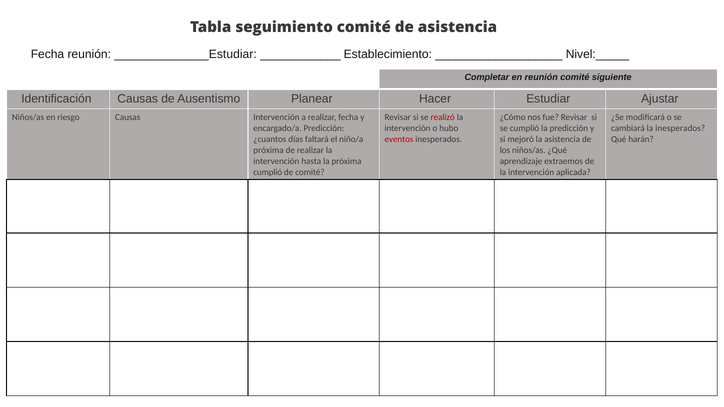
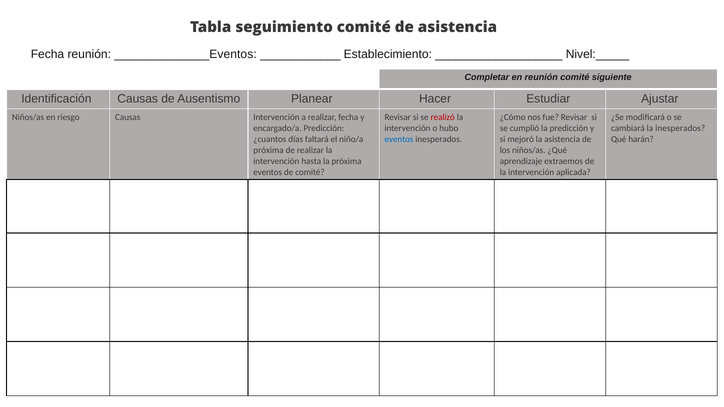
______________Estudiar: ______________Estudiar -> ______________Eventos (186, 54)
eventos colour: red -> blue (399, 139)
cumplió: cumplió -> eventos (268, 172)
